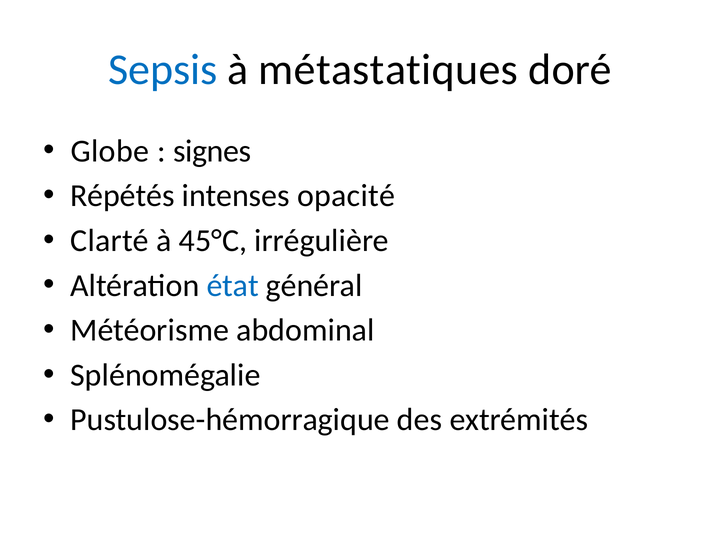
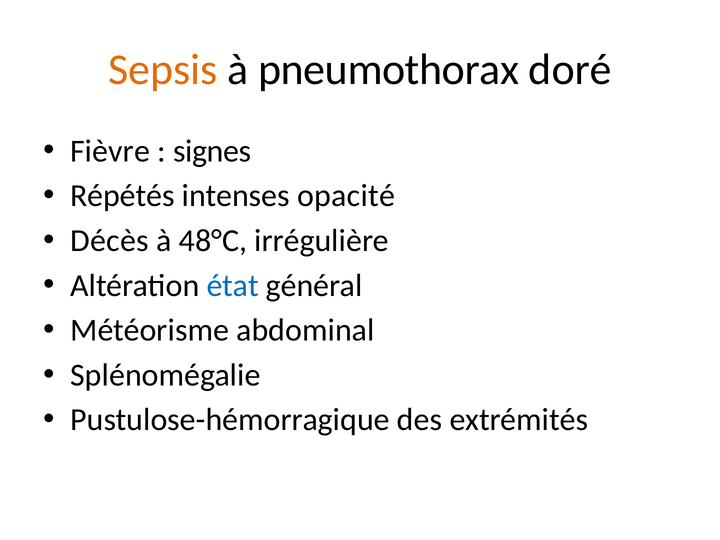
Sepsis colour: blue -> orange (163, 70)
métastatiques: métastatiques -> pneumothorax (389, 70)
Globe: Globe -> Fièvre (110, 151)
Clarté: Clarté -> Décès (110, 241)
45°C: 45°C -> 48°C (213, 241)
